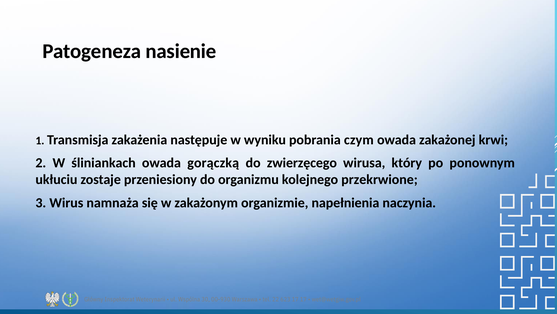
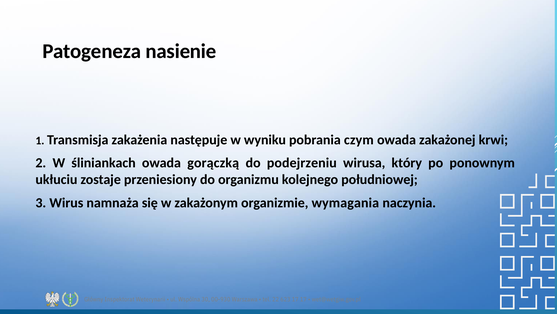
zwierzęcego: zwierzęcego -> podejrzeniu (302, 163)
przekrwione: przekrwione -> południowej (379, 179)
napełnienia: napełnienia -> wymagania (345, 202)
